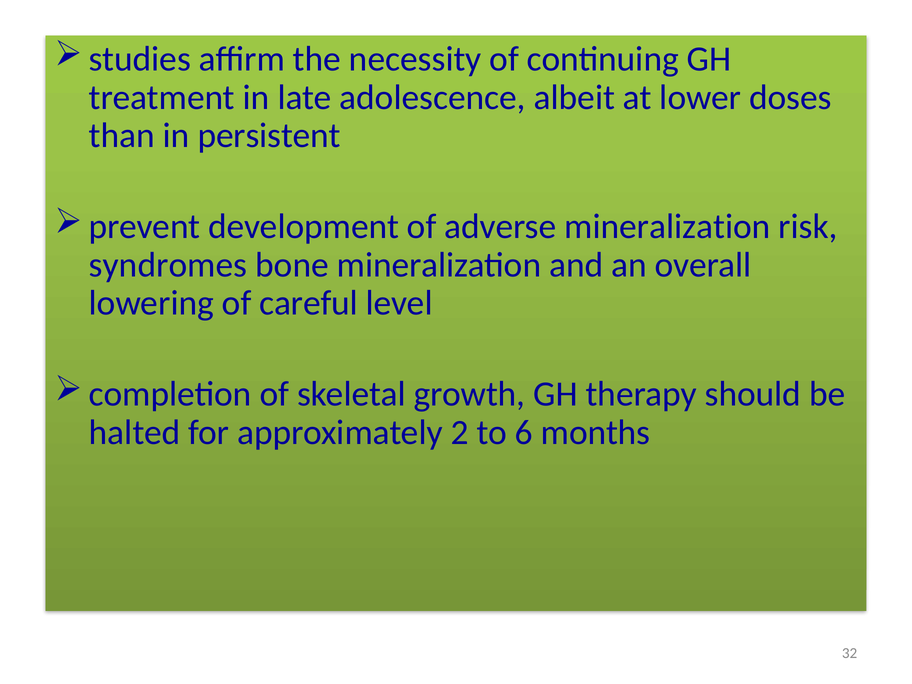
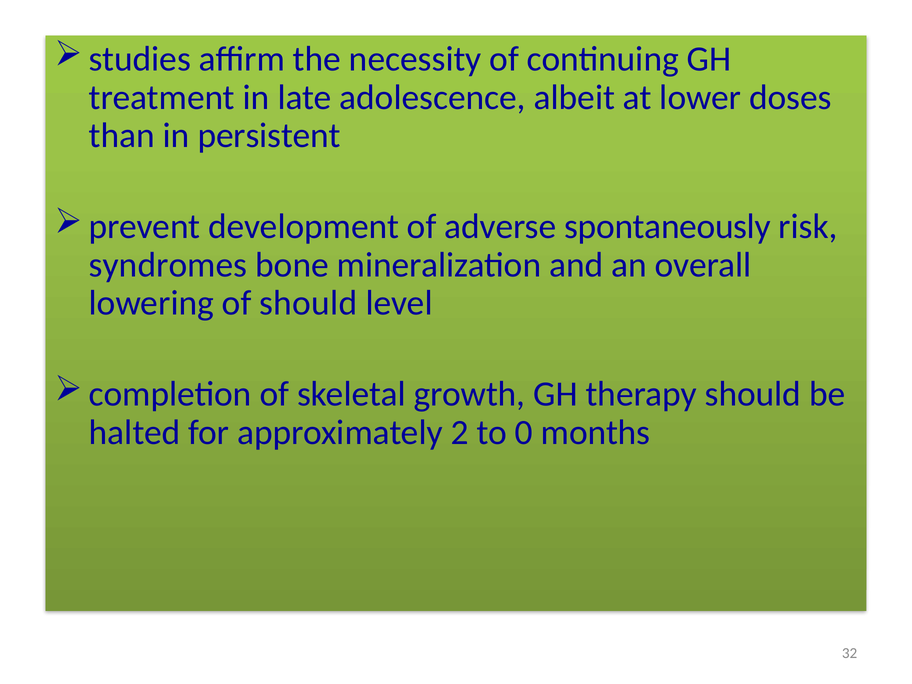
adverse mineralization: mineralization -> spontaneously (668, 227)
of careful: careful -> should (308, 303)
6: 6 -> 0 (524, 432)
